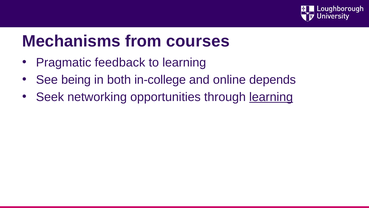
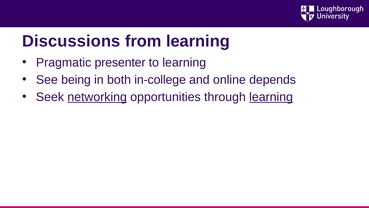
Mechanisms: Mechanisms -> Discussions (71, 41)
from courses: courses -> learning (198, 41)
feedback: feedback -> presenter (120, 62)
networking underline: none -> present (97, 97)
